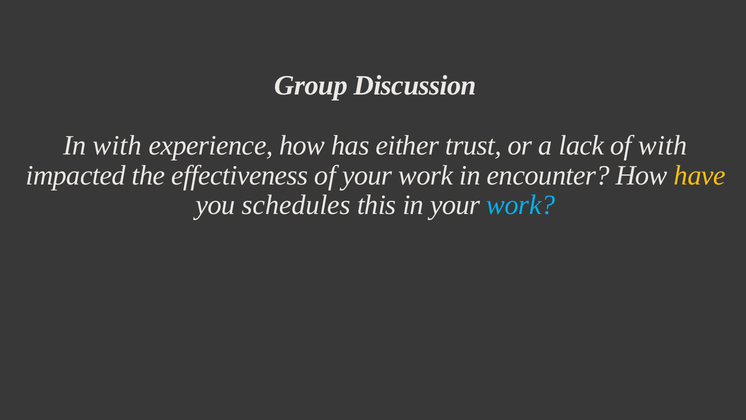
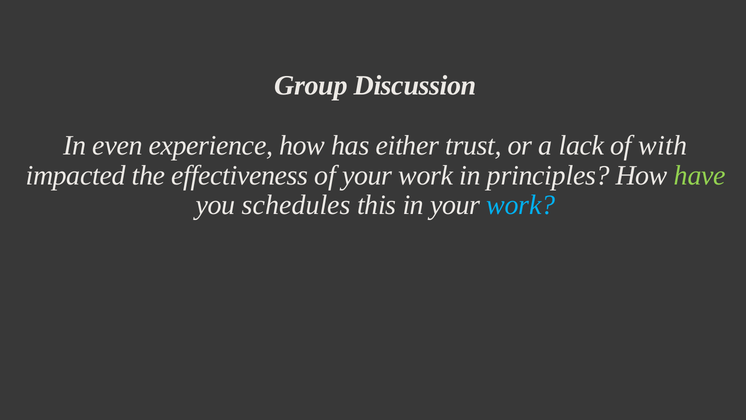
In with: with -> even (118, 145)
encounter: encounter -> principles (548, 175)
have colour: yellow -> light green (700, 175)
